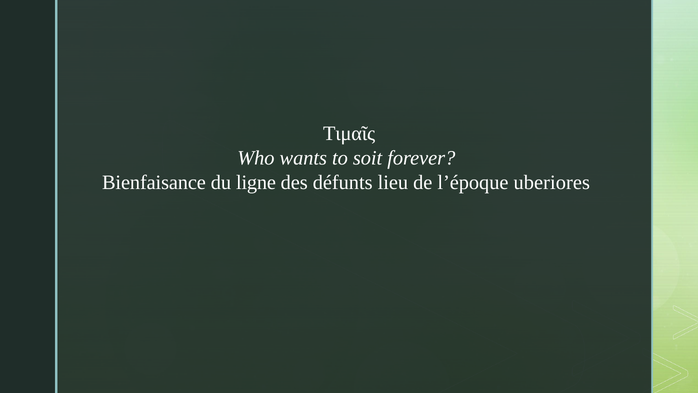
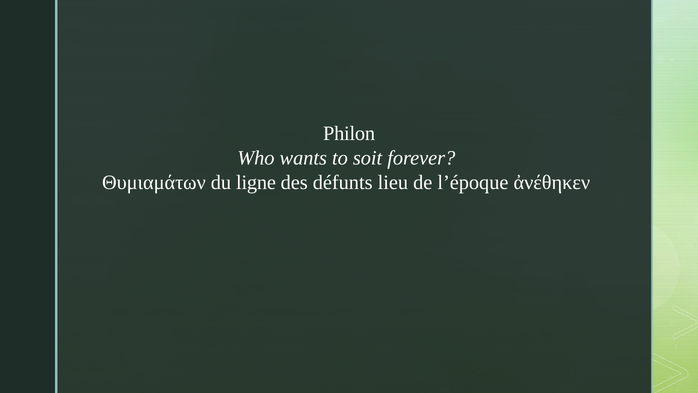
Τιμαῖς: Τιμαῖς -> Philon (349, 133)
Bienfaisance: Bienfaisance -> Θυμιαμάτων (154, 182)
uberiores: uberiores -> ἀνέθηκεν (552, 182)
